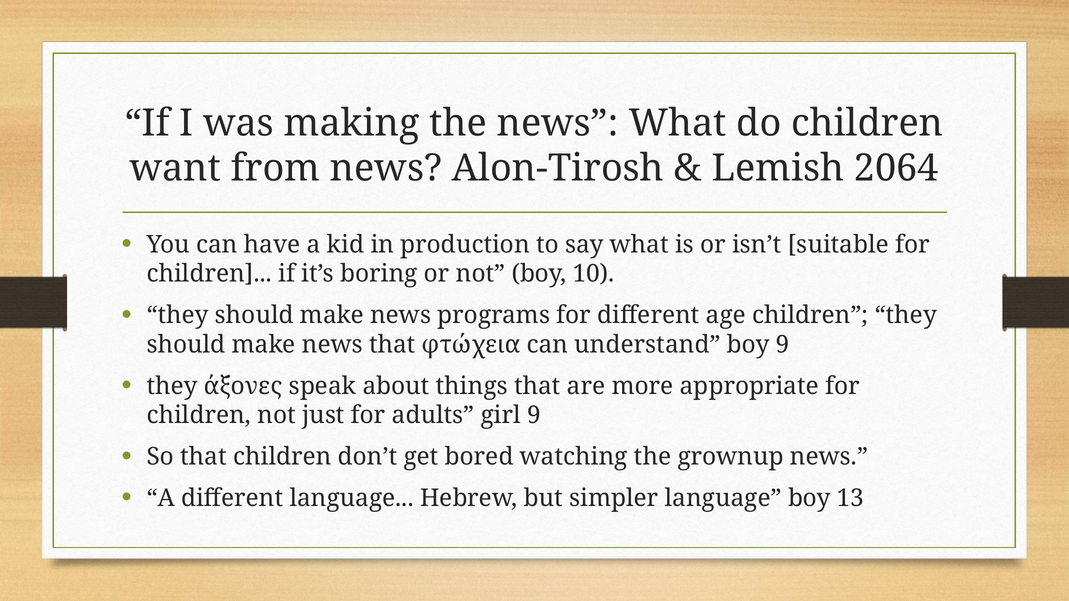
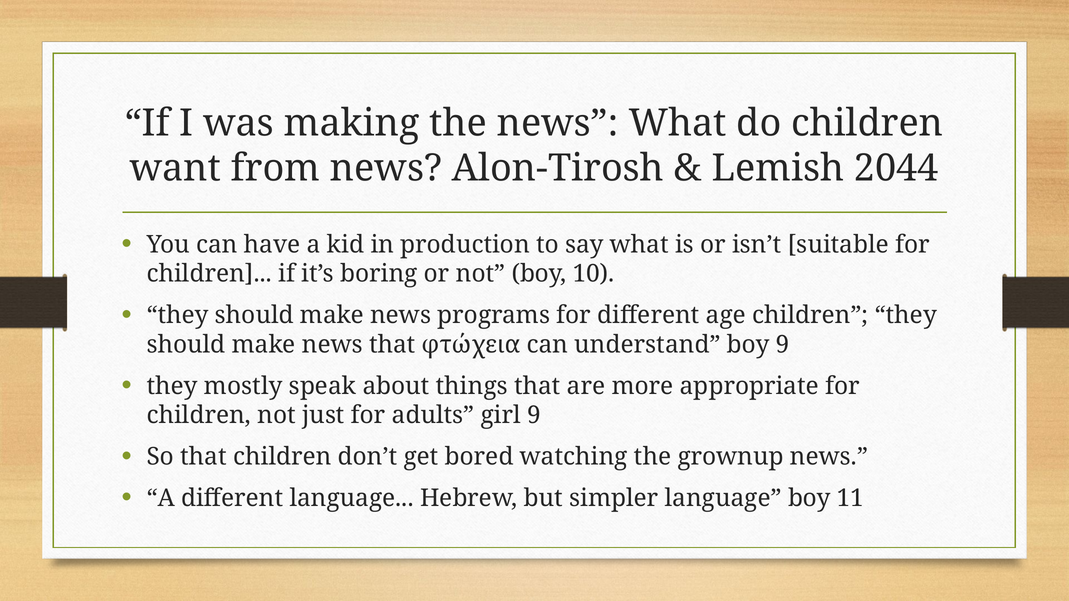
2064: 2064 -> 2044 (896, 169)
άξονες: άξονες -> mostly (243, 386)
13: 13 -> 11 (850, 498)
